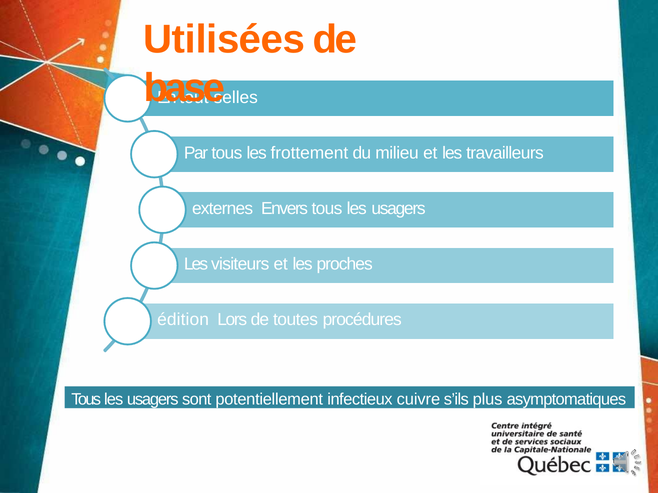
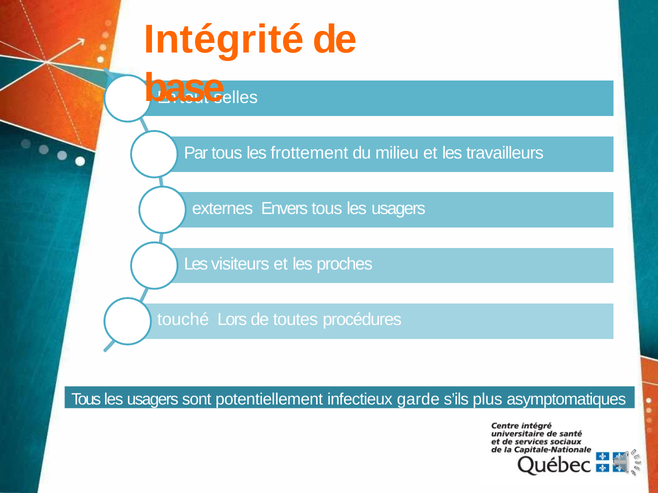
Utilisées: Utilisées -> Intégrité (224, 40)
édition: édition -> touché (183, 320)
cuivre: cuivre -> garde (418, 400)
